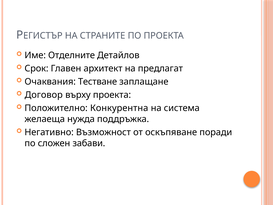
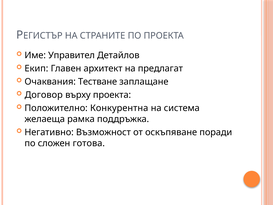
Отделните: Отделните -> Управител (72, 55)
Срок: Срок -> Екип (36, 68)
нужда: нужда -> рамка (81, 119)
забави: забави -> готова (89, 143)
